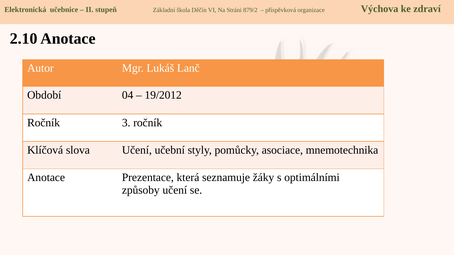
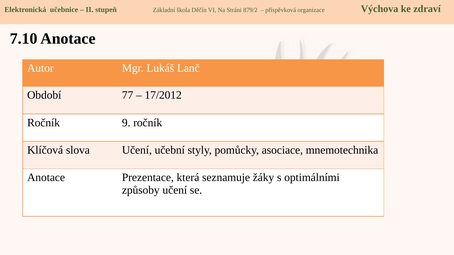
2.10: 2.10 -> 7.10 (24, 39)
04: 04 -> 77 (128, 95)
19/2012: 19/2012 -> 17/2012 (163, 95)
3: 3 -> 9 (126, 123)
